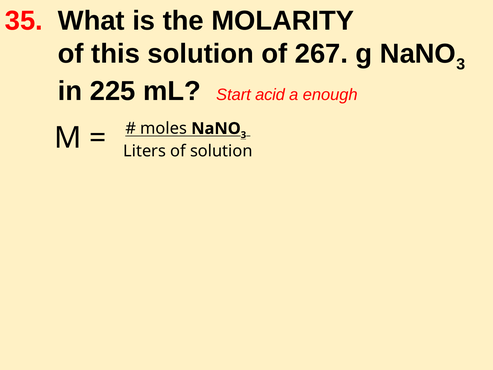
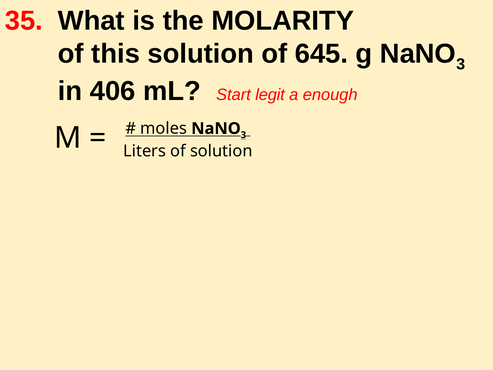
267: 267 -> 645 (321, 54)
225: 225 -> 406 (113, 91)
acid: acid -> legit (270, 95)
